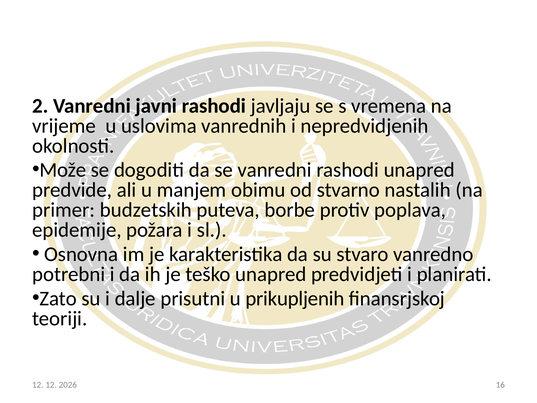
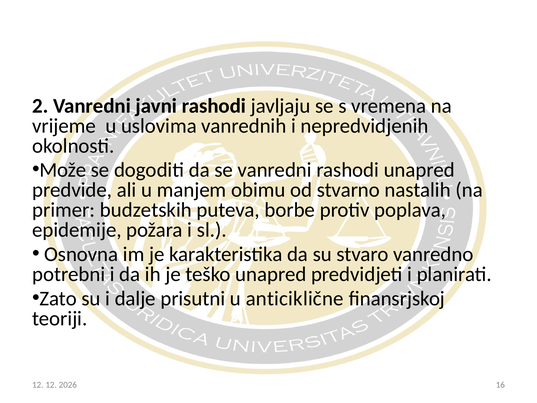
prikupljenih: prikupljenih -> anticiklične (295, 298)
